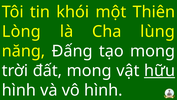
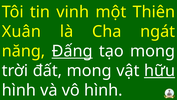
khói: khói -> vinh (73, 12)
Lòng: Lòng -> Xuân (21, 31)
lùng: lùng -> ngát (158, 31)
Đấng underline: none -> present (72, 51)
